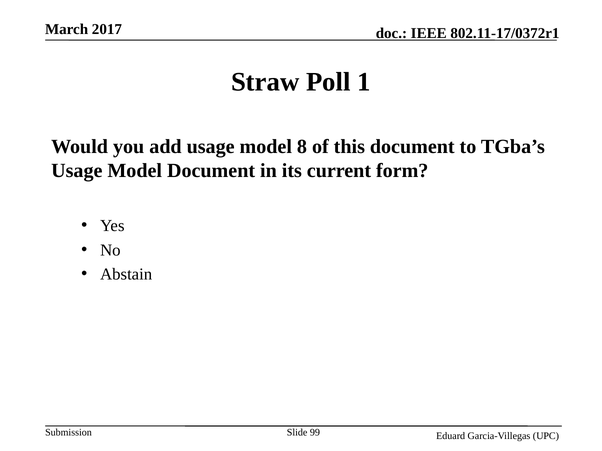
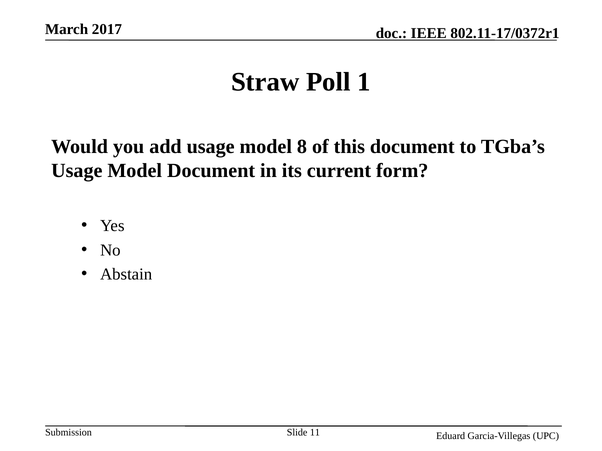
99: 99 -> 11 (315, 433)
